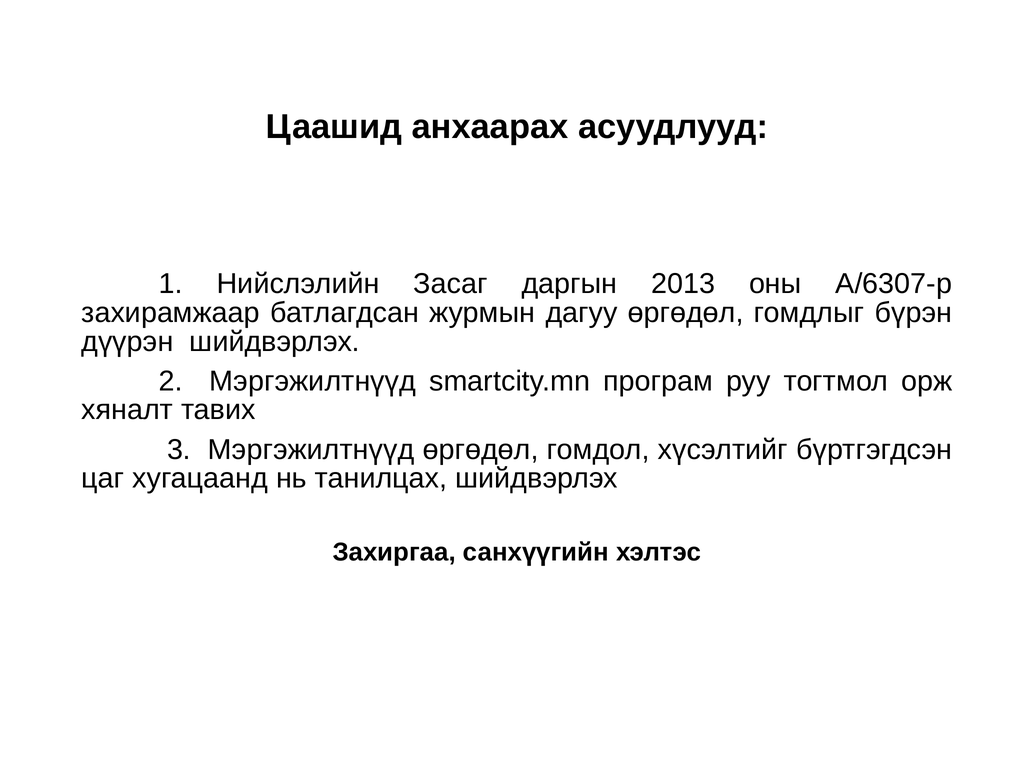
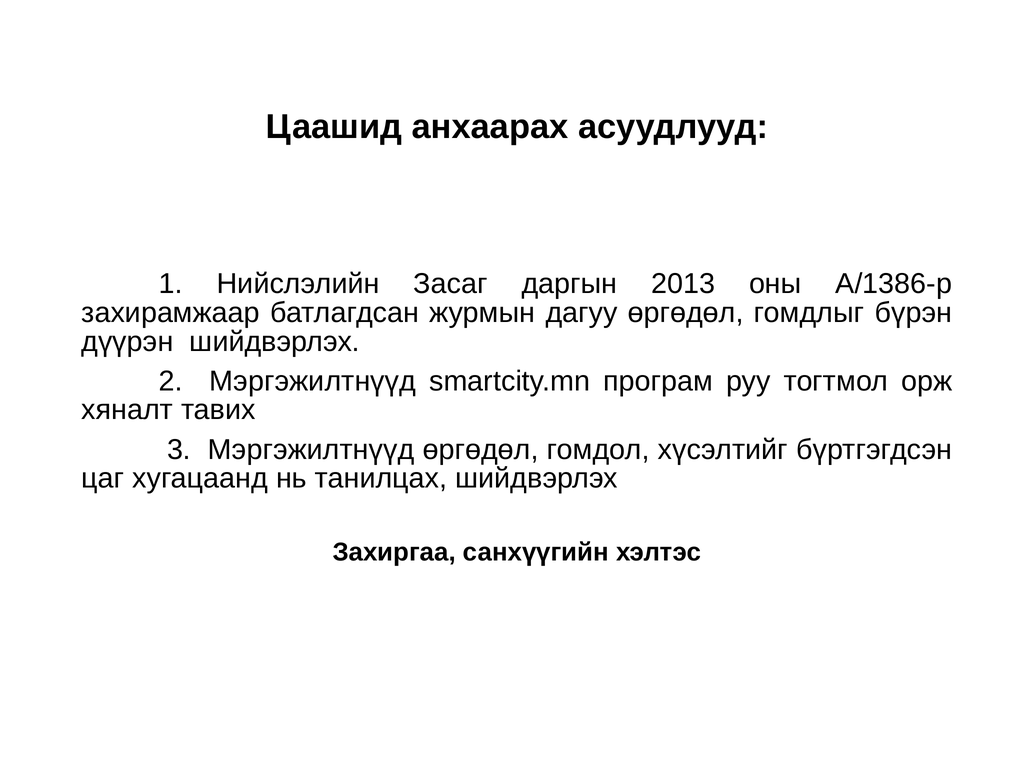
А/6307-р: А/6307-р -> А/1386-р (894, 284)
